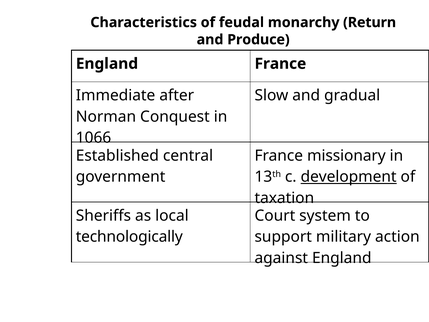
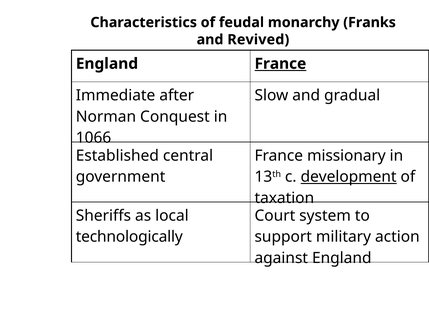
Return: Return -> Franks (370, 22)
Produce: Produce -> Revived (258, 40)
France underline: none -> present (280, 64)
